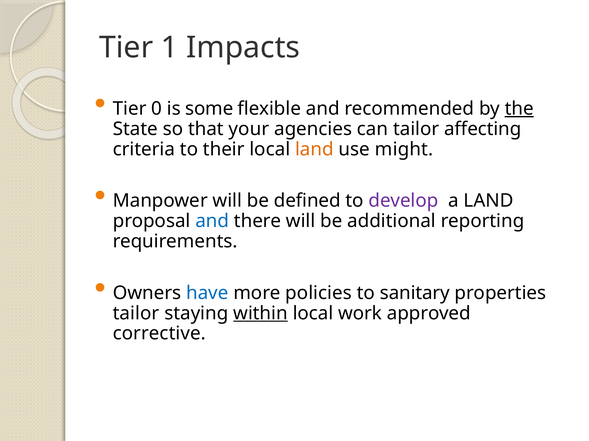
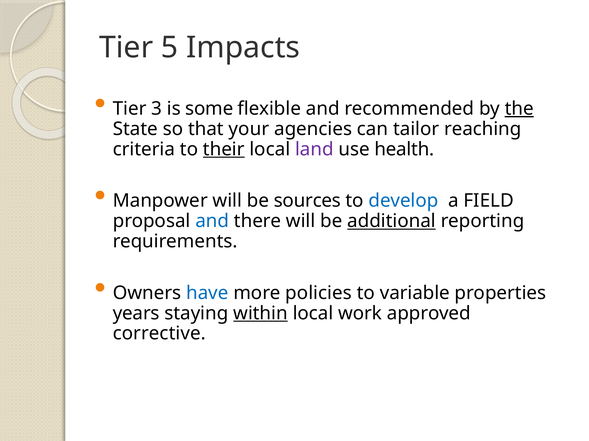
1: 1 -> 5 (170, 48)
0: 0 -> 3 (157, 109)
affecting: affecting -> reaching (483, 129)
their underline: none -> present (224, 149)
land colour: orange -> purple (314, 149)
might: might -> health (404, 149)
defined: defined -> sources (307, 201)
develop colour: purple -> blue (403, 201)
a LAND: LAND -> FIELD (489, 201)
additional underline: none -> present (392, 221)
sanitary: sanitary -> variable (415, 293)
tailor: tailor -> years (136, 314)
